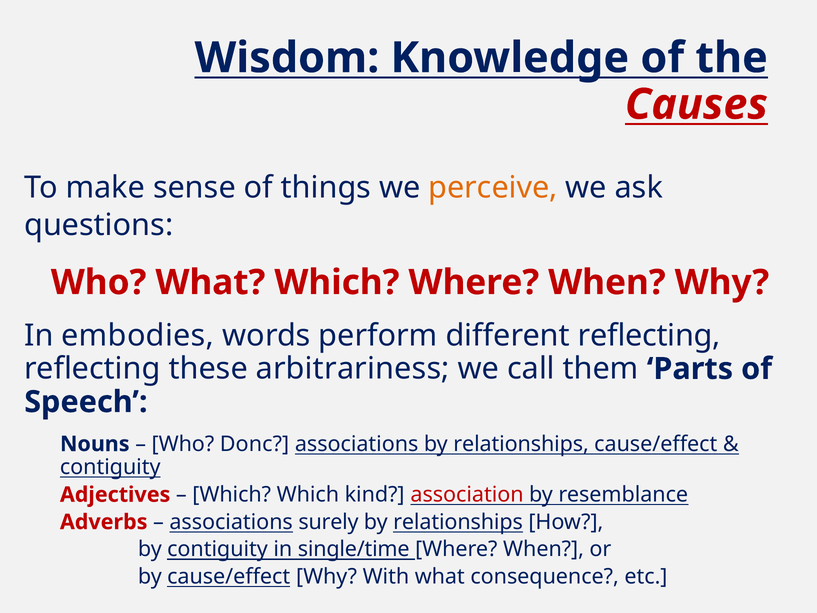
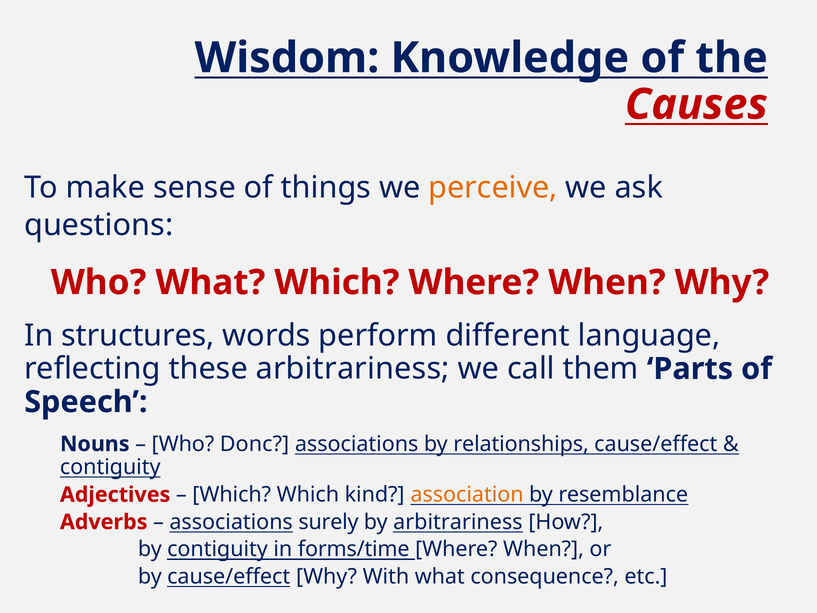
embodies: embodies -> structures (138, 336)
different reflecting: reflecting -> language (649, 336)
association colour: red -> orange (467, 494)
relationships: relationships -> arbitrariness (458, 522)
single/time: single/time -> forms/time (354, 549)
